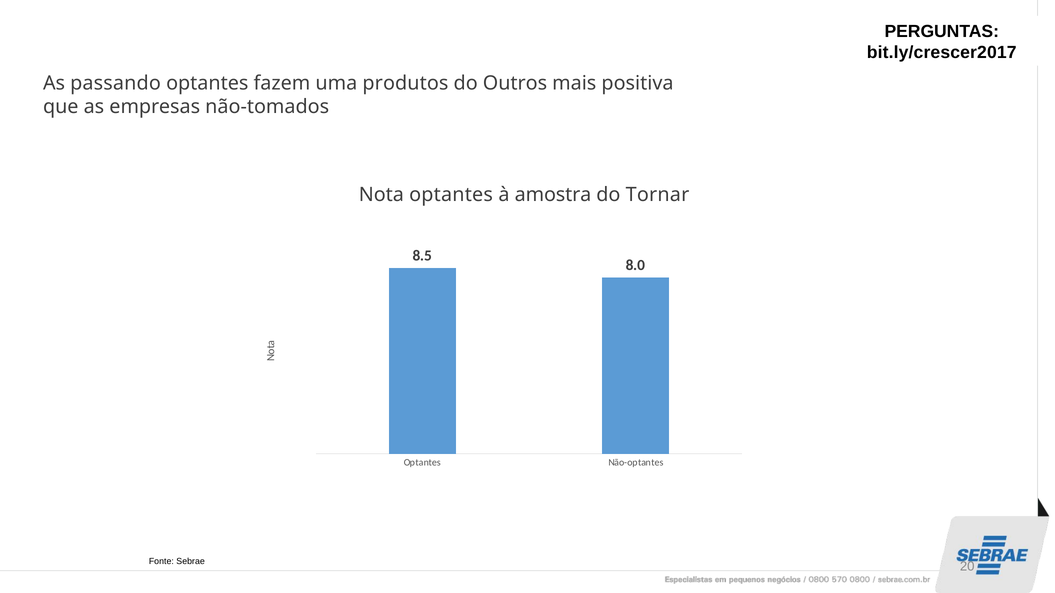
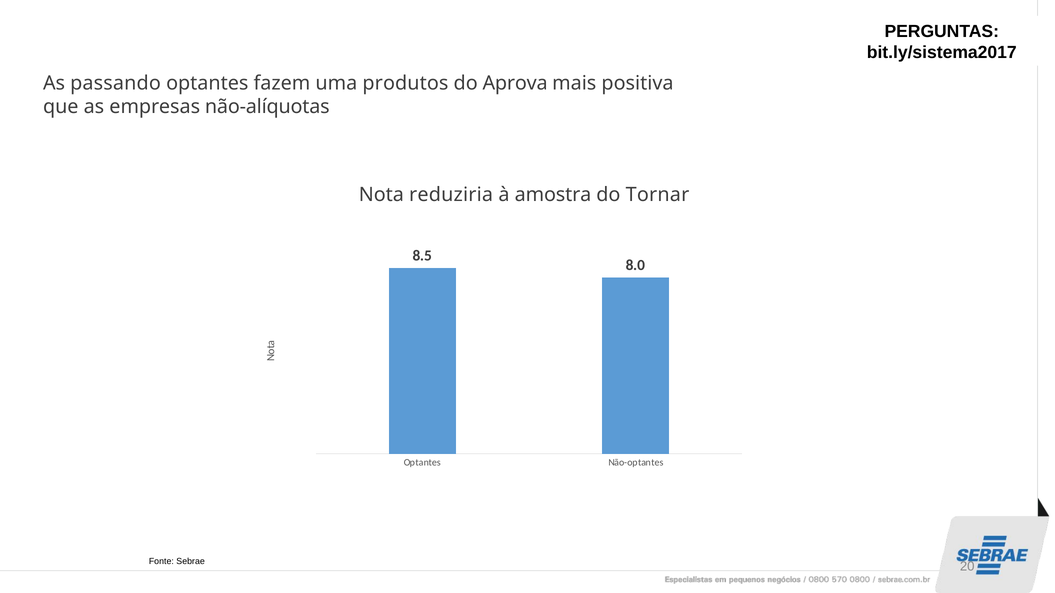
bit.ly/crescer2017: bit.ly/crescer2017 -> bit.ly/sistema2017 (942, 53)
Outros: Outros -> Aprova (515, 83)
não-tomados: não-tomados -> não-alíquotas (267, 107)
Nota optantes: optantes -> reduziria (451, 195)
